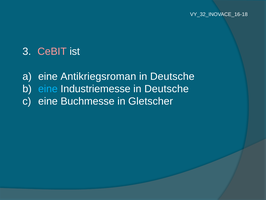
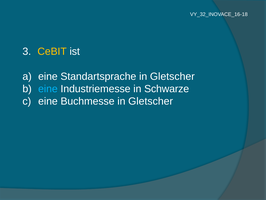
CeBIT colour: pink -> yellow (52, 51)
Antikriegsroman: Antikriegsroman -> Standartsprache (98, 76)
Deutsche: Deutsche -> Gletscher (172, 76)
Industriemesse in Deutsche: Deutsche -> Schwarze (167, 89)
